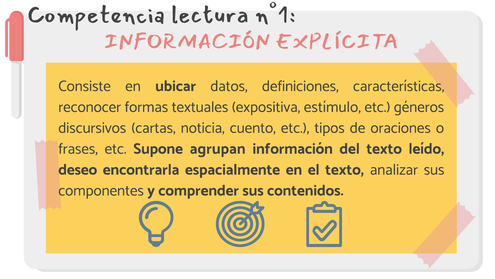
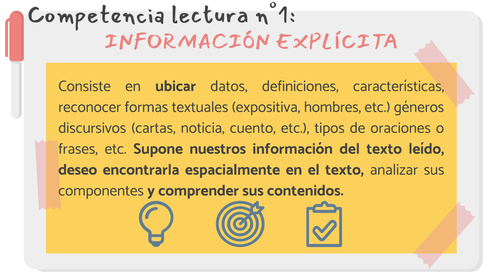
estímulo: estímulo -> hombres (332, 107)
agrupan: agrupan -> nuestros (218, 148)
